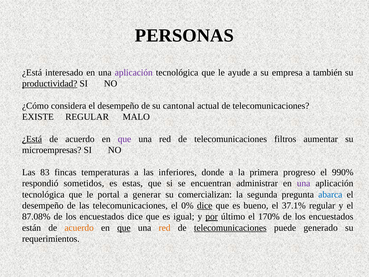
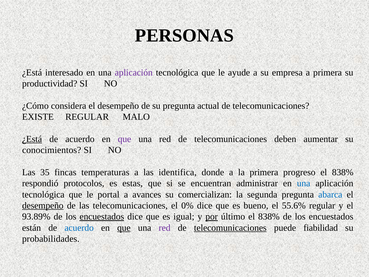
a también: también -> primera (328, 73)
productividad underline: present -> none (50, 84)
su cantonal: cantonal -> pregunta (179, 106)
filtros: filtros -> deben (285, 139)
microempresas: microempresas -> conocimientos (52, 150)
83: 83 -> 35 (45, 172)
inferiores: inferiores -> identifica (178, 172)
990%: 990% -> 838% (343, 172)
sometidos: sometidos -> protocolos (84, 183)
una colour: purple -> blue (304, 183)
generar: generar -> avances (147, 194)
desempeño underline: none -> present (43, 205)
dice underline: present -> none (205, 205)
37.1%: 37.1% -> 55.6% (294, 205)
87.08%: 87.08% -> 93.89% (36, 216)
encuestados underline: none -> present (102, 216)
último el 170%: 170% -> 838% (269, 216)
acuerdo colour: orange -> blue (79, 228)
red colour: orange -> purple (165, 228)
generado: generado -> fiabilidad (321, 228)
requerimientos: requerimientos -> probabilidades (51, 239)
